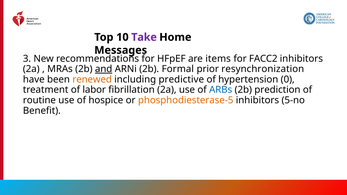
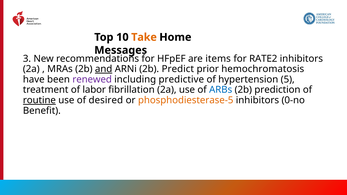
Take colour: purple -> orange (144, 37)
FACC2: FACC2 -> RATE2 (263, 59)
Formal: Formal -> Predict (178, 69)
resynchronization: resynchronization -> hemochromatosis (263, 69)
renewed colour: orange -> purple (92, 79)
0: 0 -> 5 (288, 79)
routine underline: none -> present (39, 100)
hospice: hospice -> desired (106, 100)
5-no: 5-no -> 0-no (293, 100)
